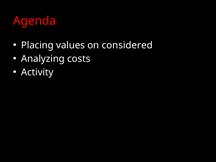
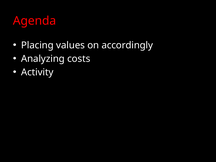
considered: considered -> accordingly (127, 45)
